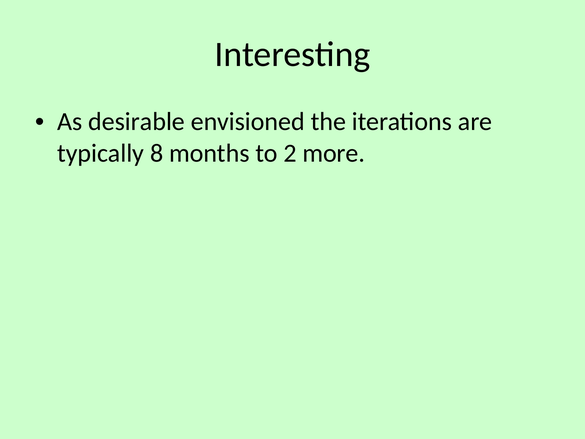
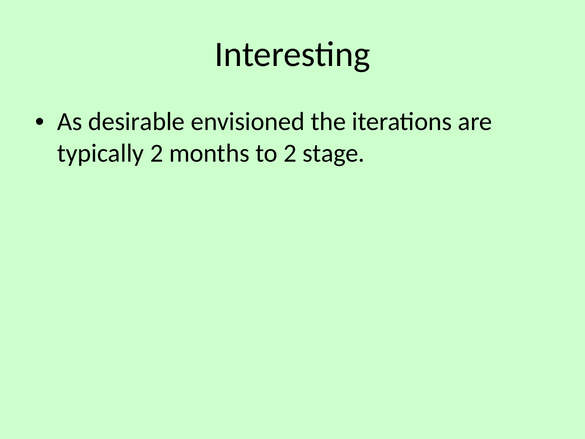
typically 8: 8 -> 2 (157, 153)
more: more -> stage (334, 153)
